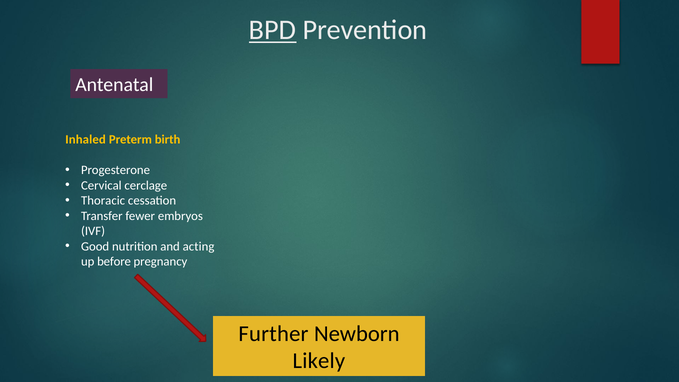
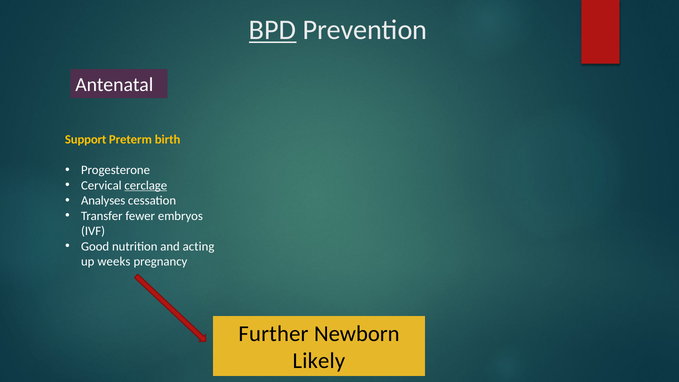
Inhaled: Inhaled -> Support (86, 139)
cerclage underline: none -> present (146, 185)
Thoracic: Thoracic -> Analyses (103, 201)
before: before -> weeks (114, 262)
